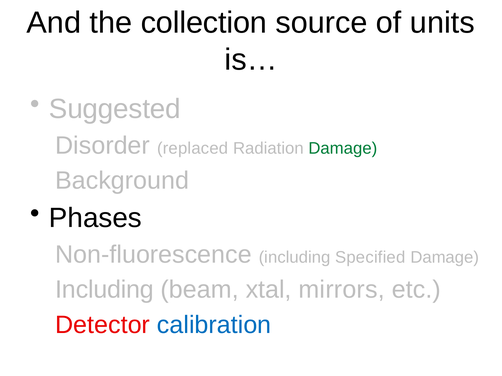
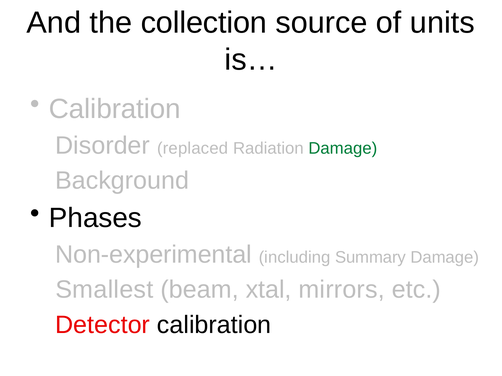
Suggested: Suggested -> Calibration (115, 109)
Non-fluorescence: Non-fluorescence -> Non-experimental (154, 255)
Specified: Specified -> Summary (370, 258)
Including: Including -> Smallest (104, 290)
calibration colour: blue -> black (214, 325)
